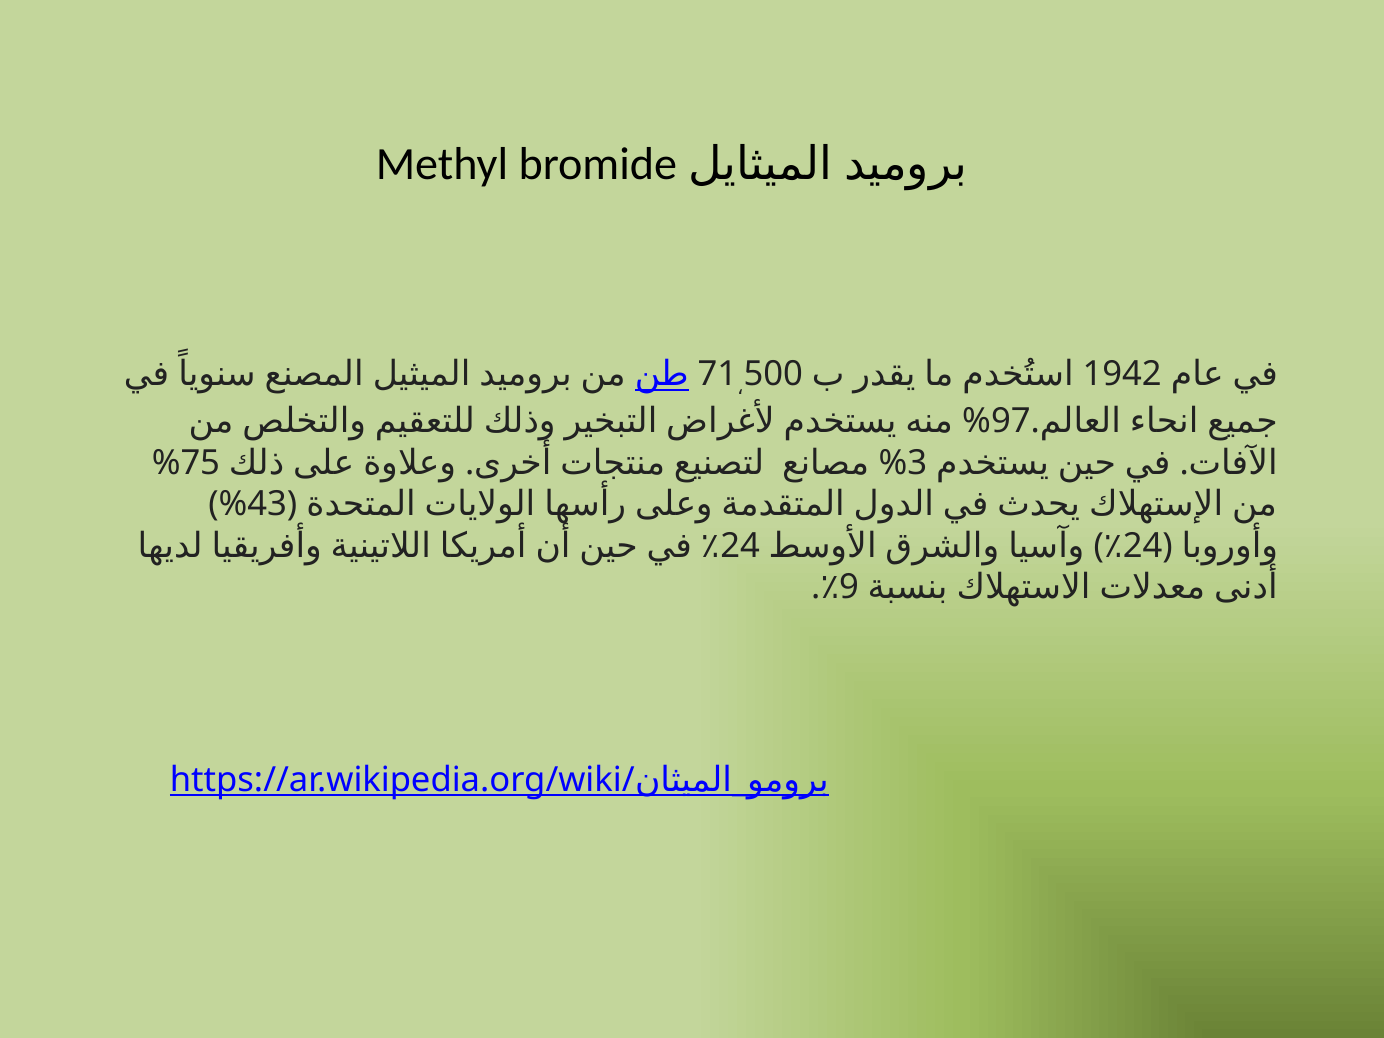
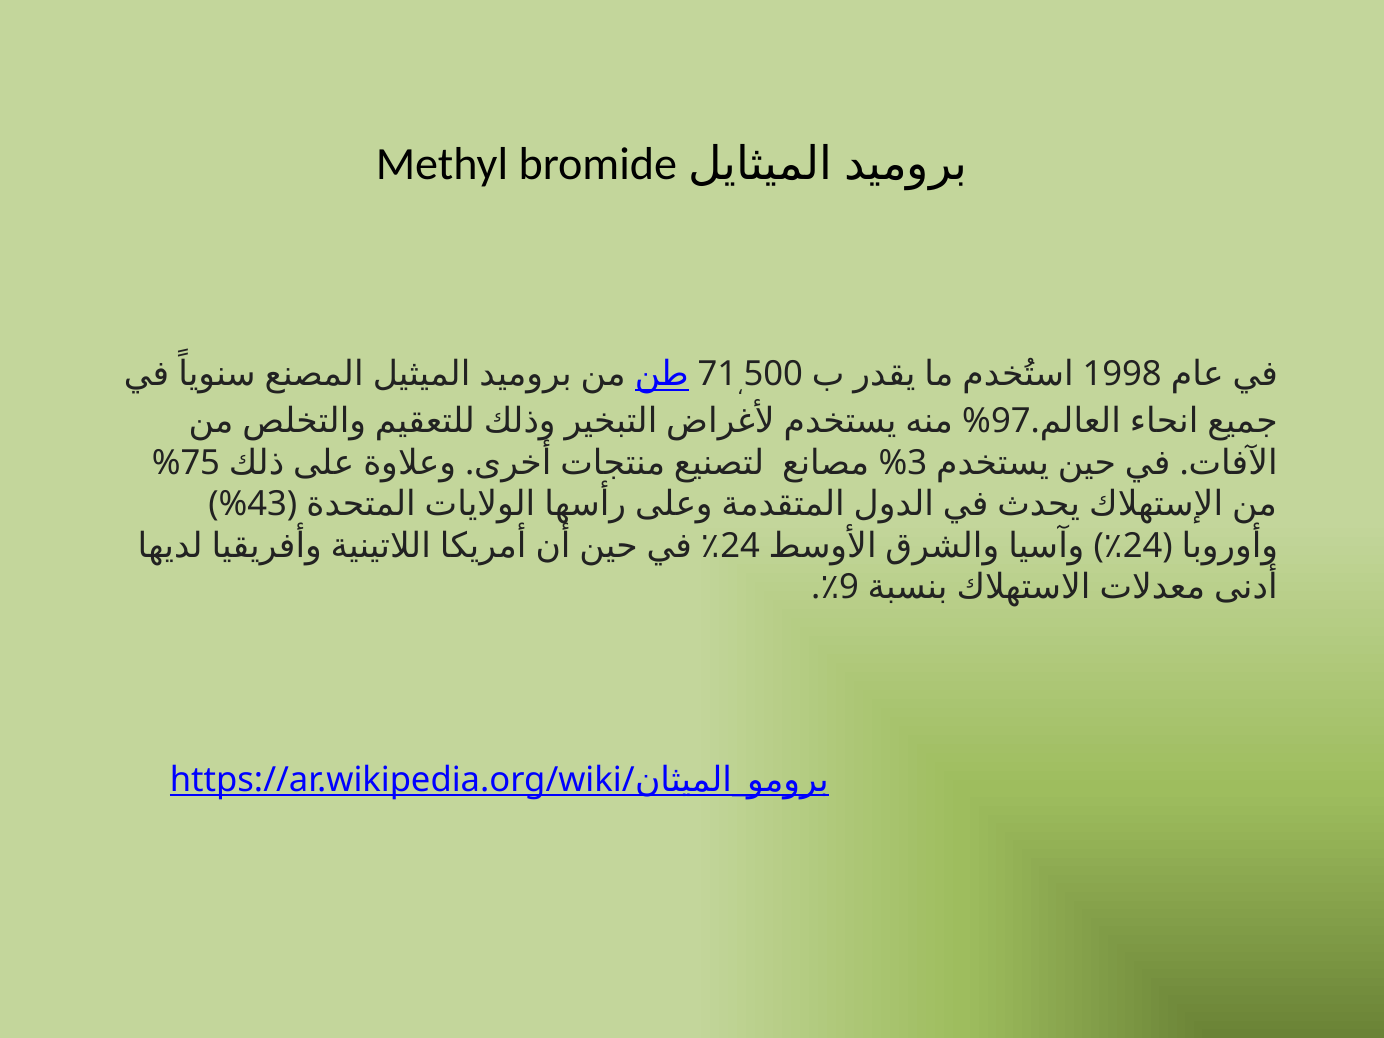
1942: 1942 -> 1998 (1122, 374)
